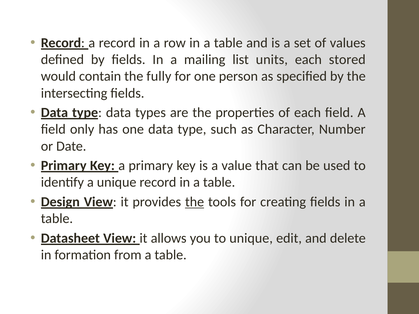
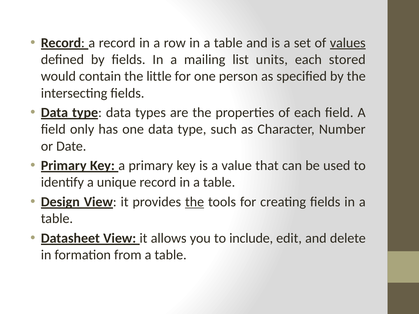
values underline: none -> present (348, 43)
fully: fully -> little (159, 76)
to unique: unique -> include (251, 238)
